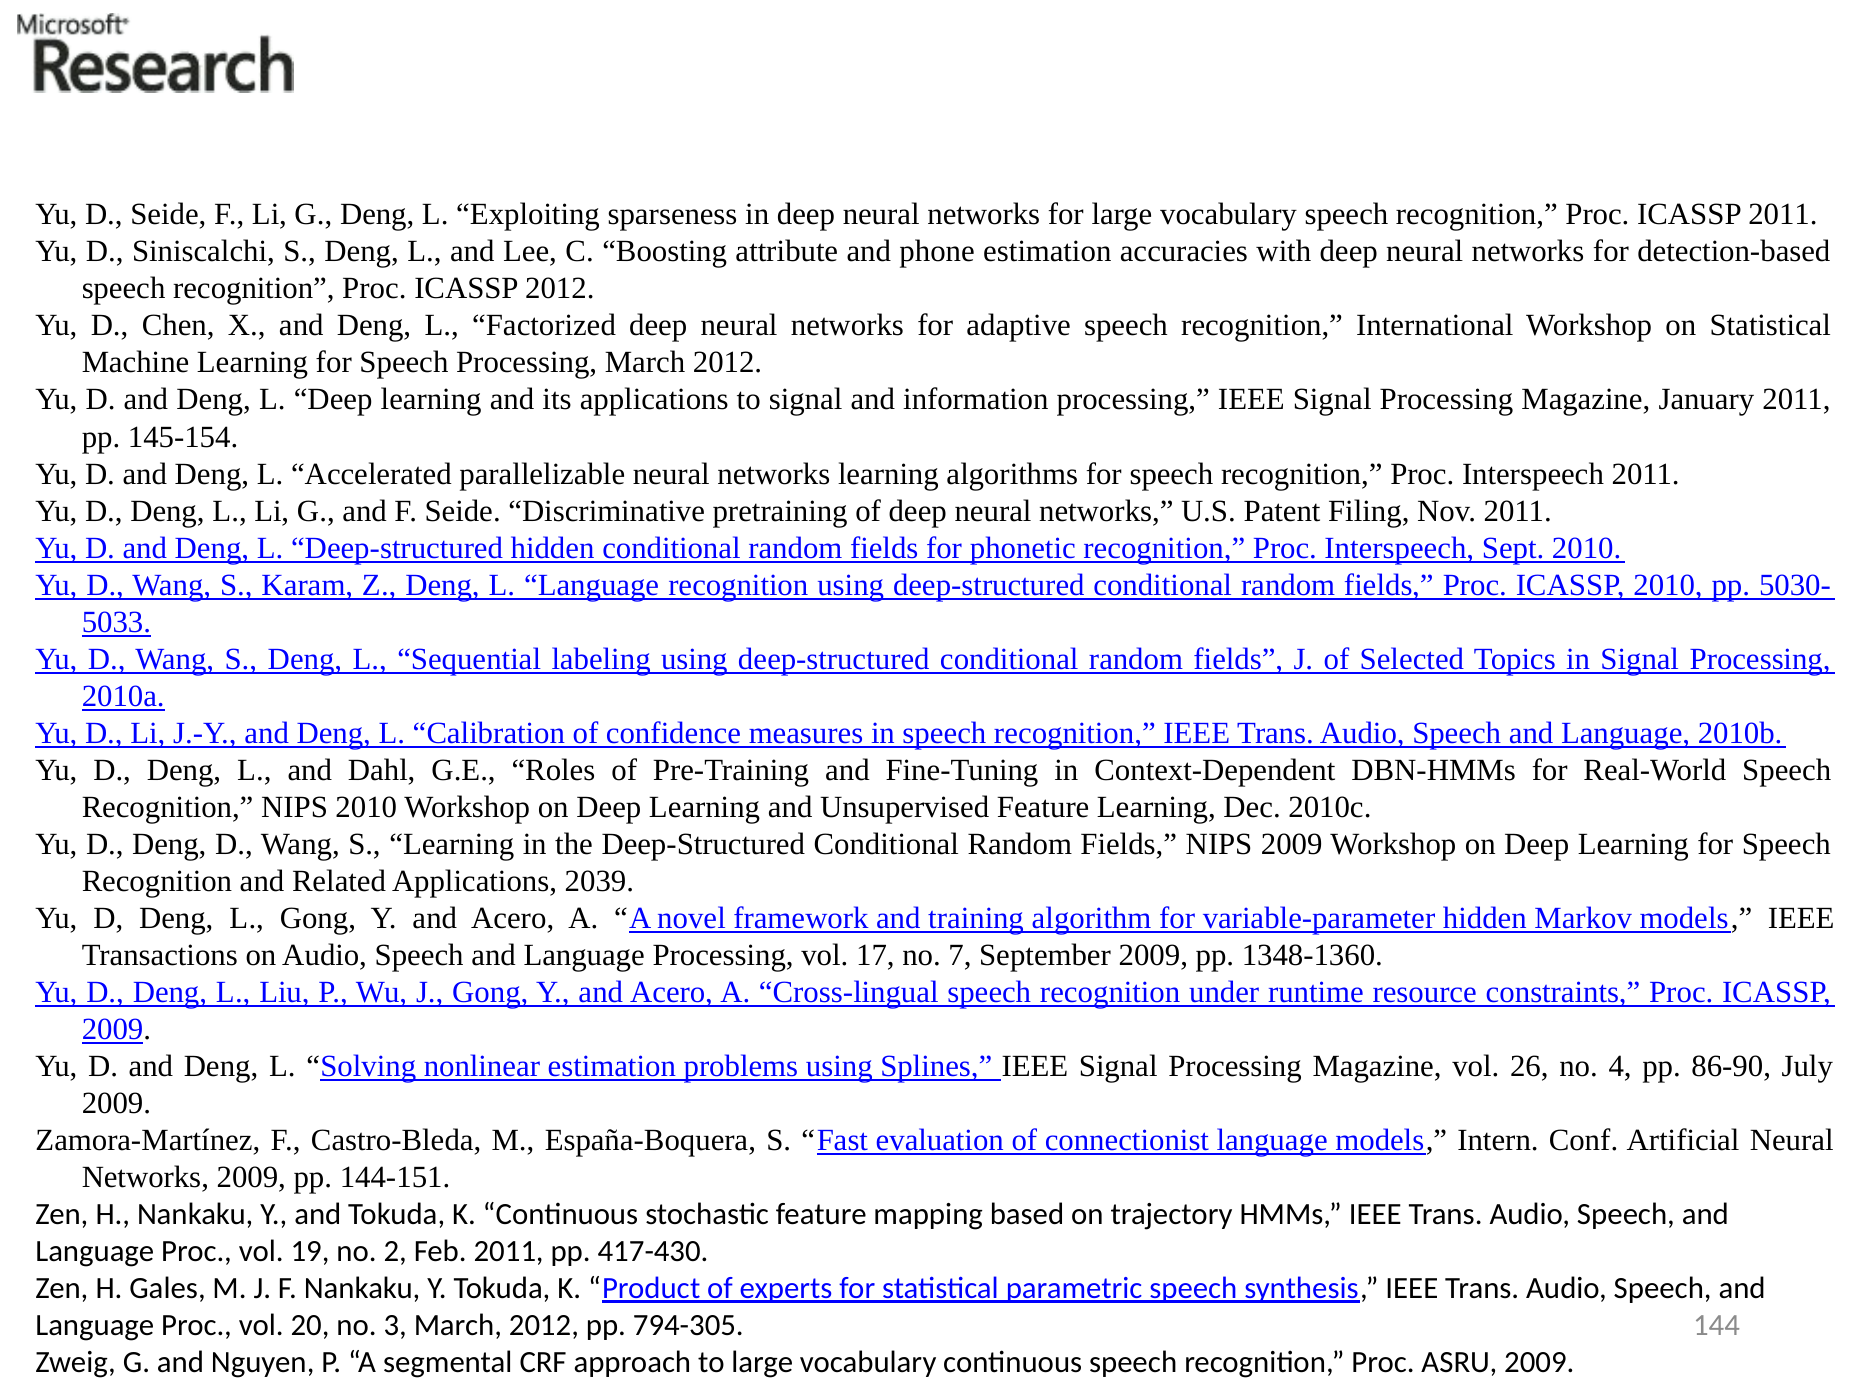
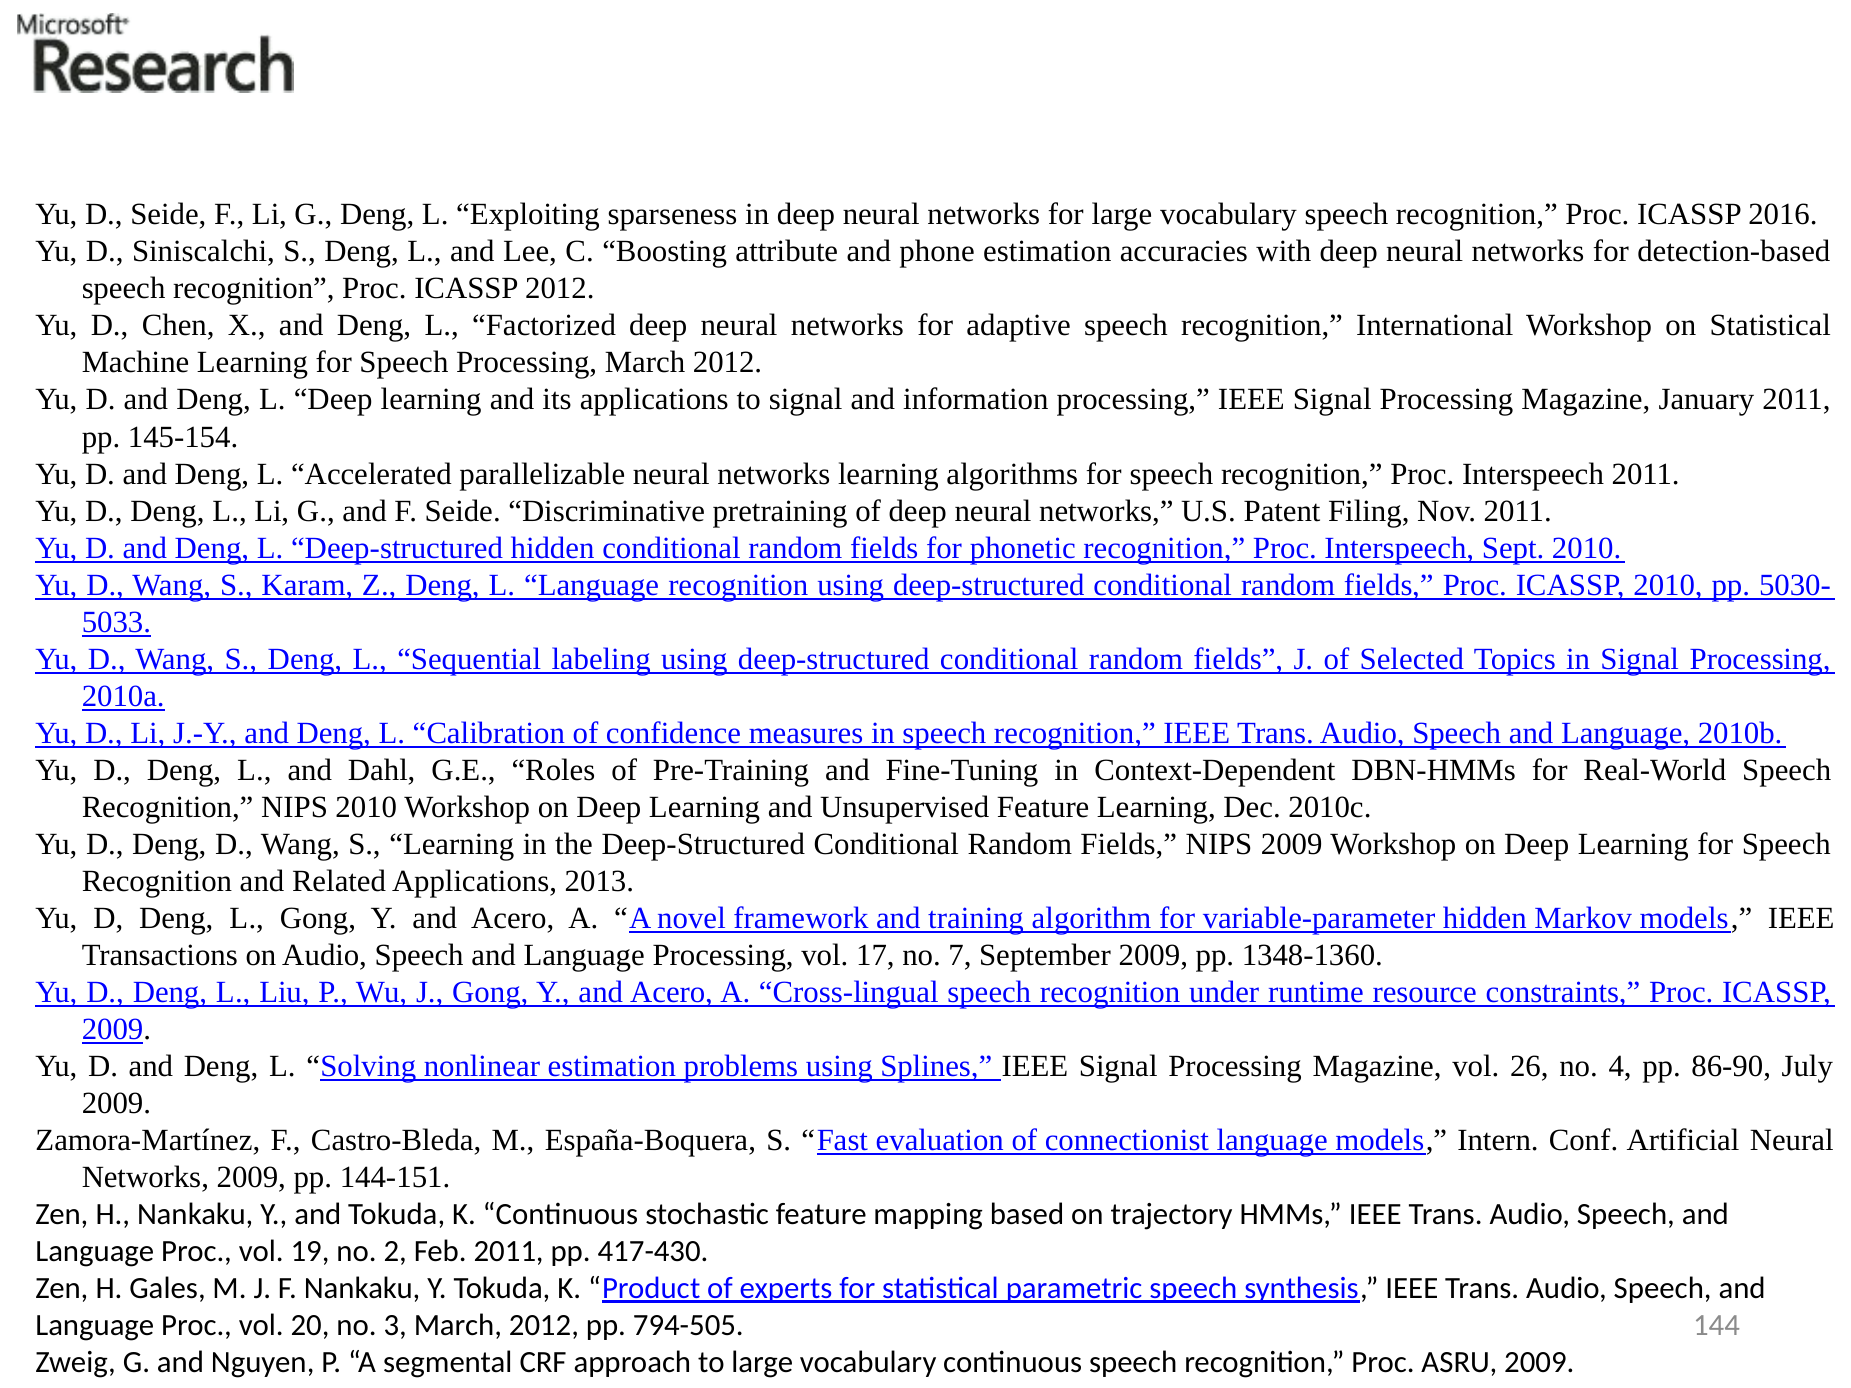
ICASSP 2011: 2011 -> 2016 (1783, 215)
2039: 2039 -> 2013 (599, 881)
794-305: 794-305 -> 794-505 (688, 1326)
